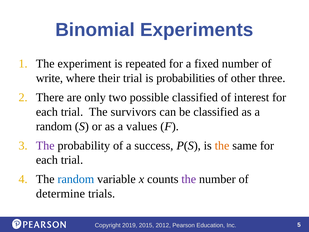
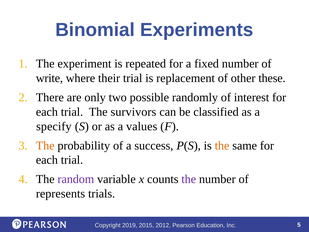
probabilities: probabilities -> replacement (186, 78)
three: three -> these (272, 78)
possible classified: classified -> randomly (195, 97)
random: random -> specify (54, 126)
The colour: purple -> orange (45, 145)
random colour: blue -> purple (76, 179)
determine: determine -> represents (61, 194)
